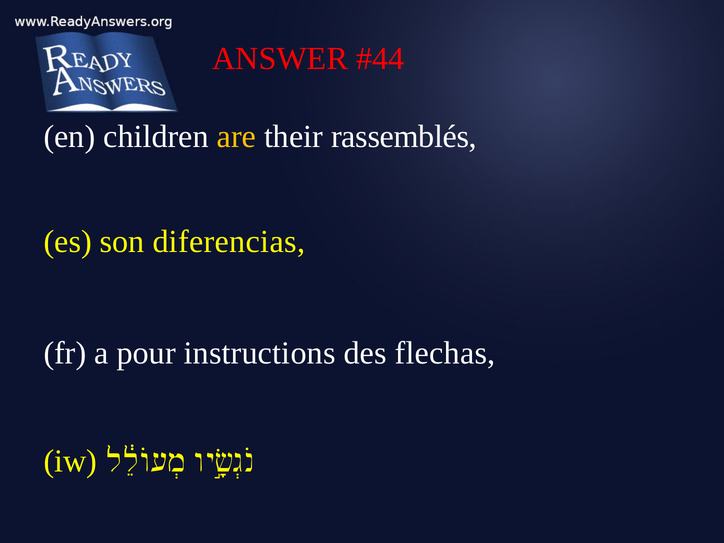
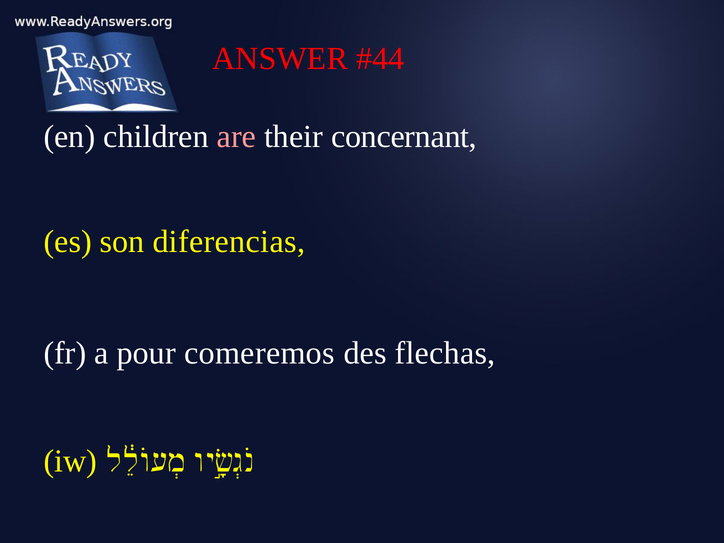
are colour: yellow -> pink (236, 137)
rassemblés: rassemblés -> concernant (404, 137)
instructions: instructions -> comeremos (260, 353)
